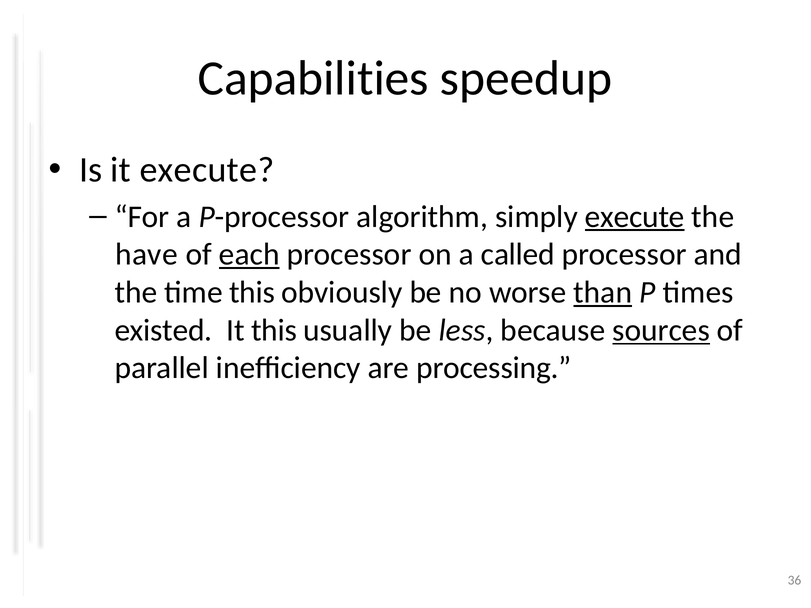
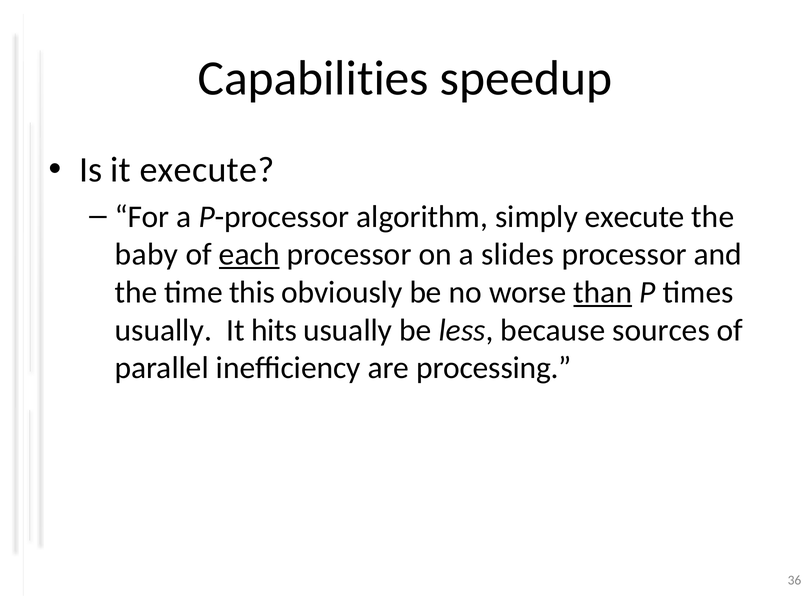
execute underline: present -> none (635, 217)
have: have -> baby (146, 255)
called: called -> slides (518, 255)
existed: existed -> usually (163, 330)
It this: this -> hits (274, 330)
sources underline: present -> none (661, 330)
